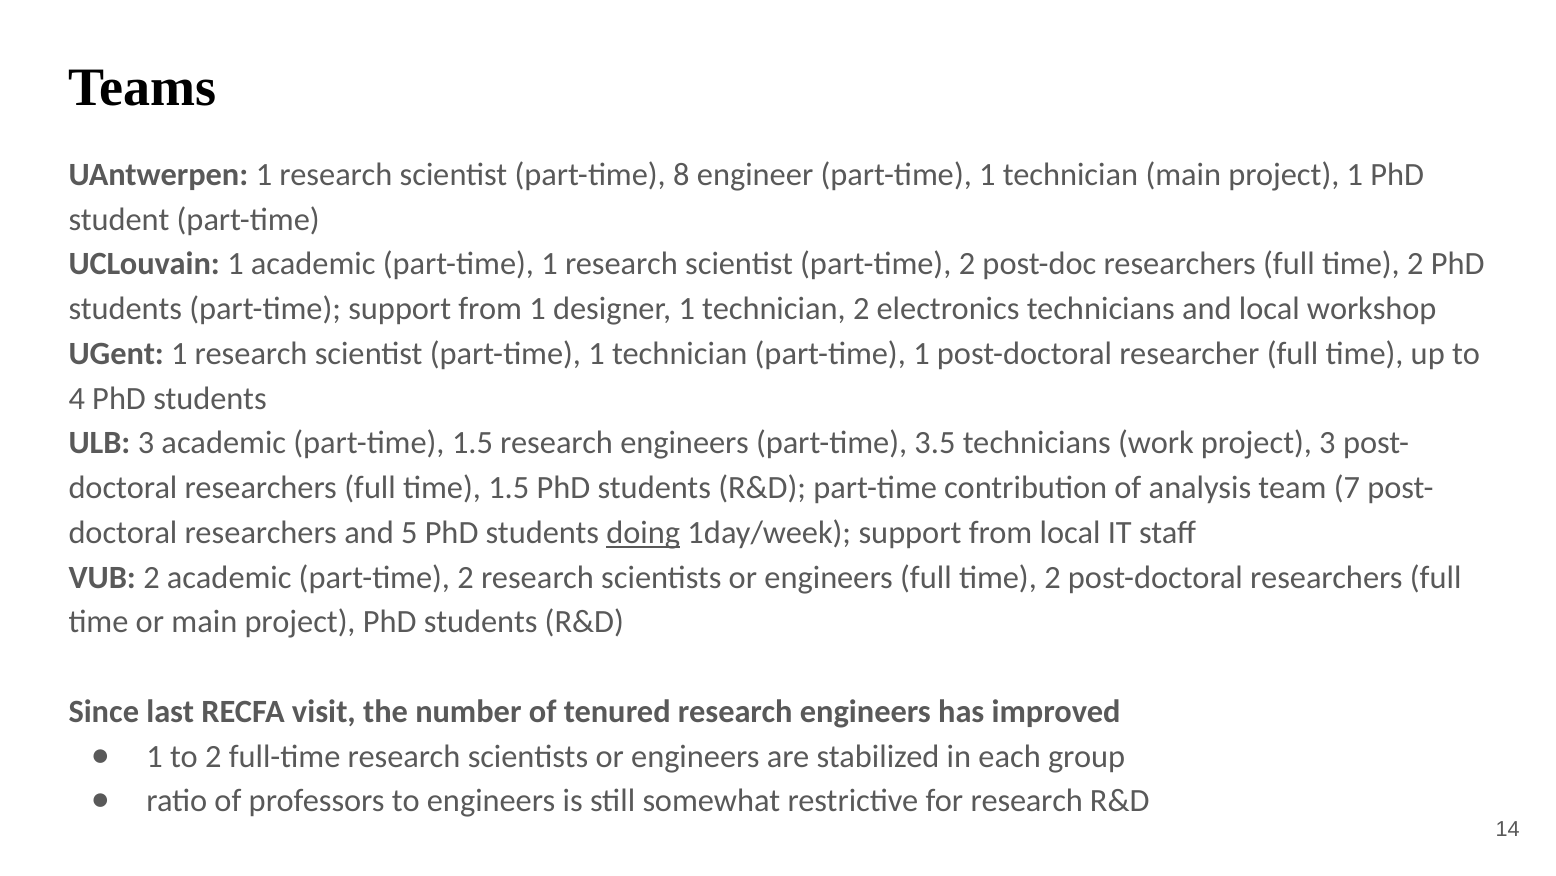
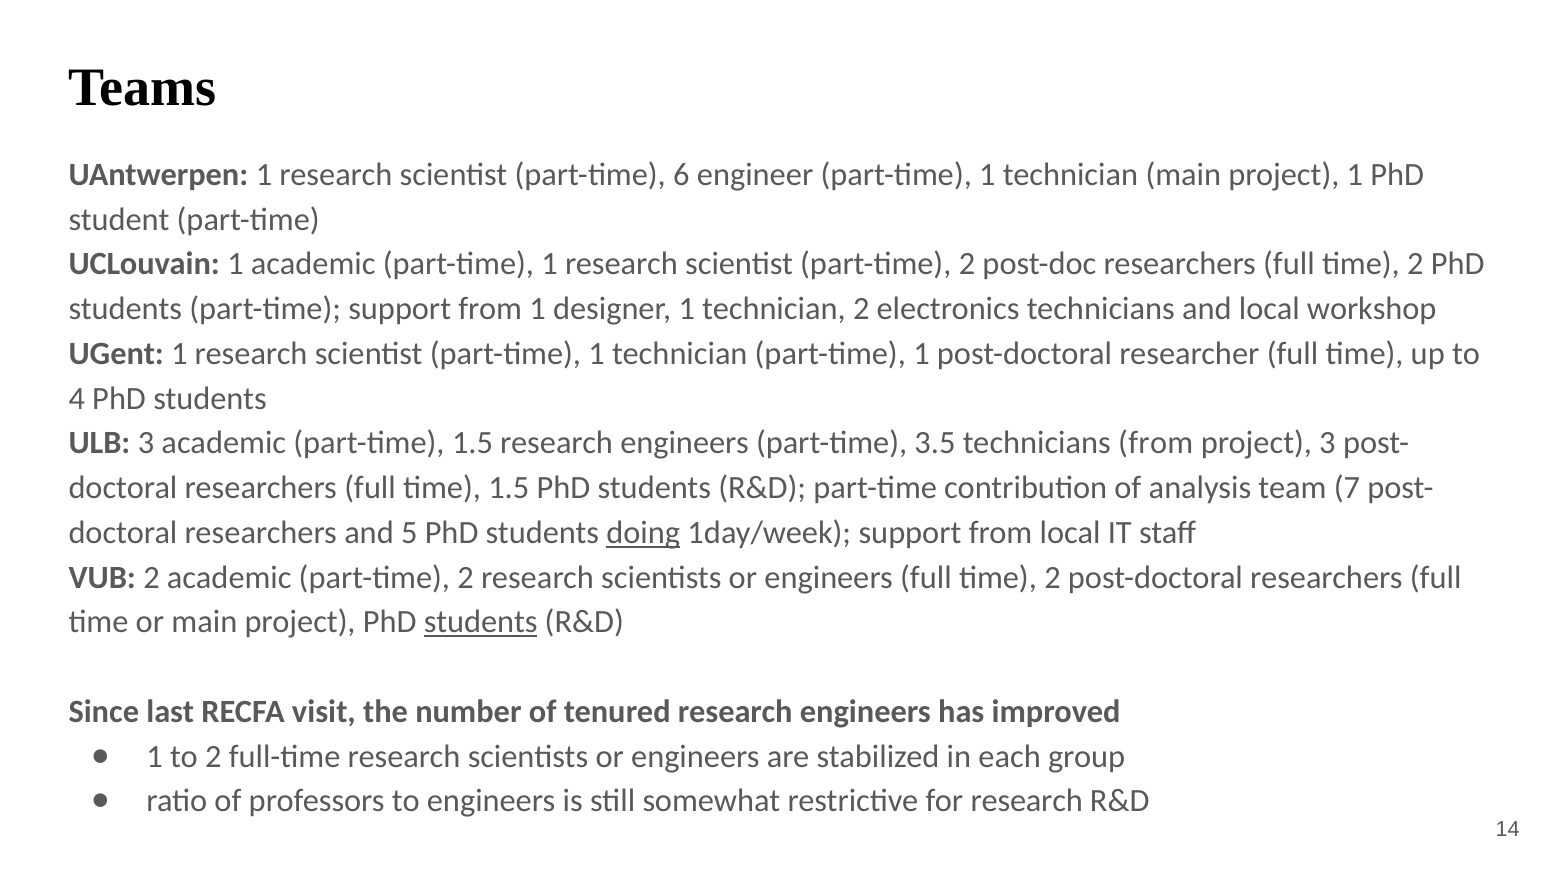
8: 8 -> 6 (681, 174)
technicians work: work -> from (1156, 443)
students underline: none -> present (481, 622)
